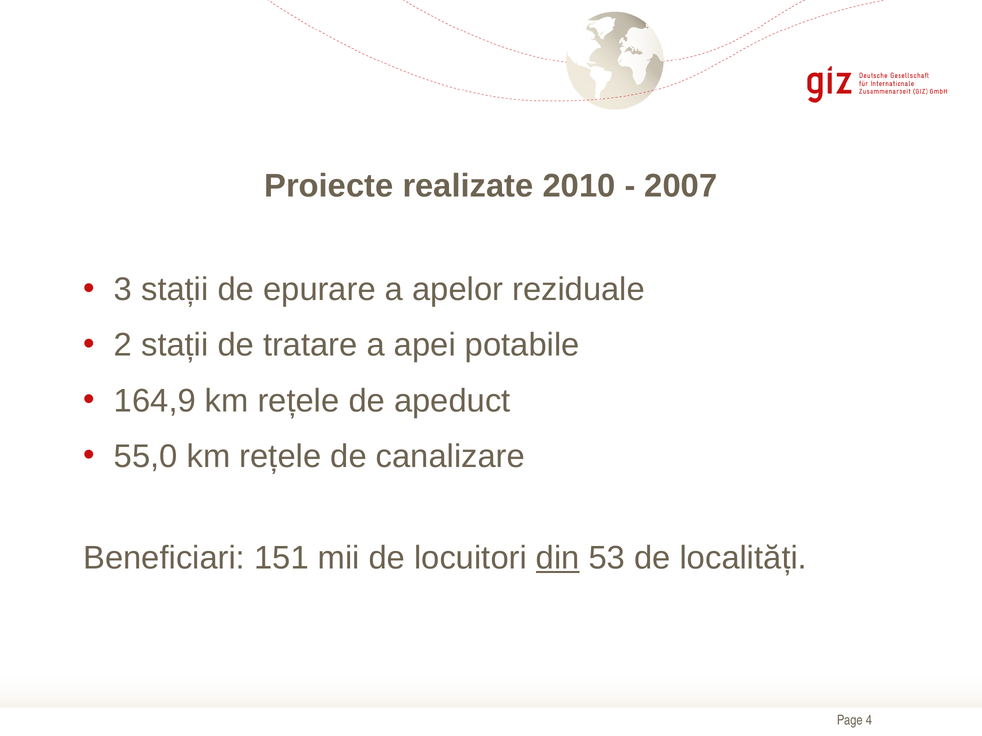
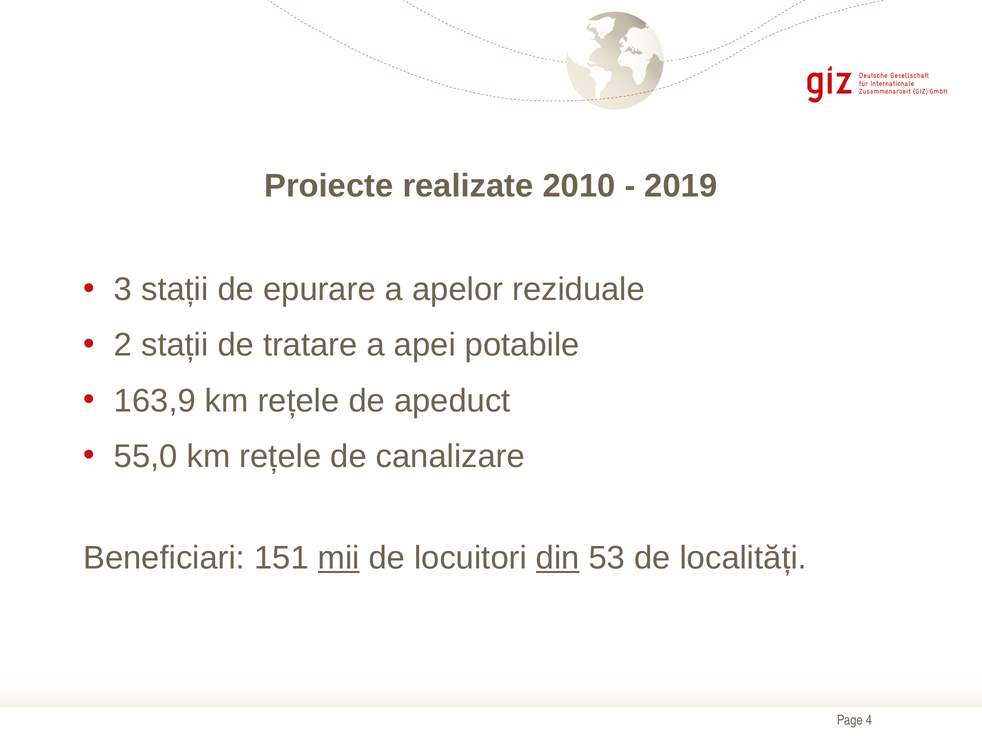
2007: 2007 -> 2019 (681, 186)
164,9: 164,9 -> 163,9 (155, 401)
mii underline: none -> present (339, 558)
